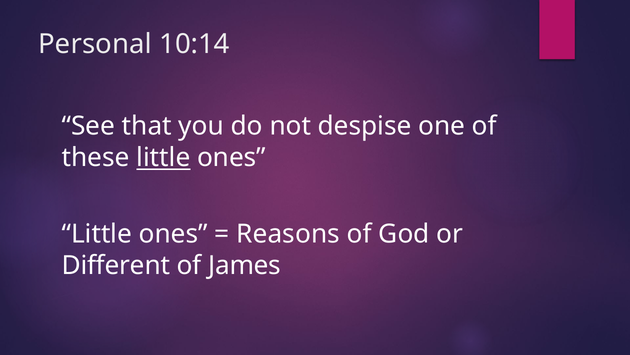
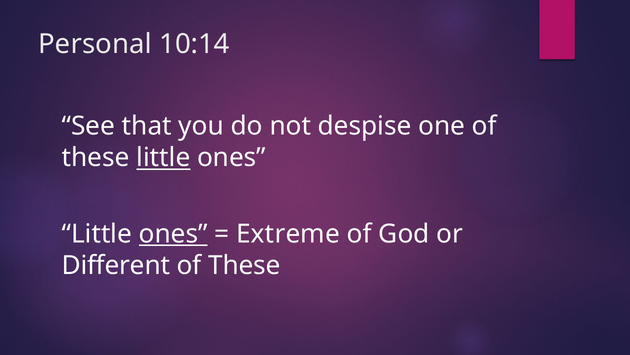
ones underline: none -> present (173, 234)
Reasons: Reasons -> Extreme (288, 234)
James: James -> These (244, 265)
